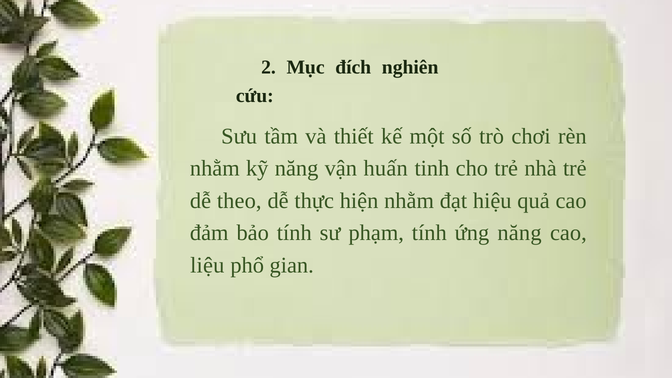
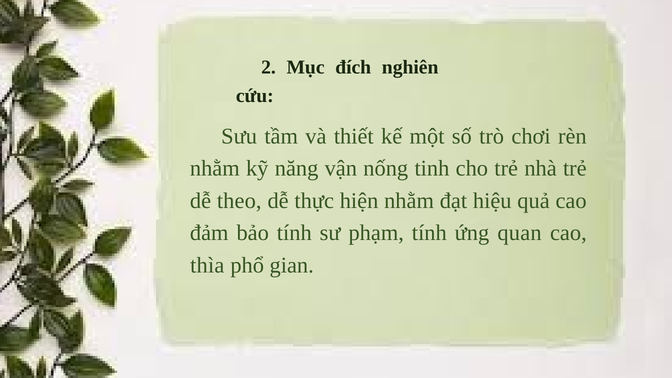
huấn: huấn -> nống (386, 168)
ứng năng: năng -> quan (520, 233)
liệu: liệu -> thìa (207, 265)
